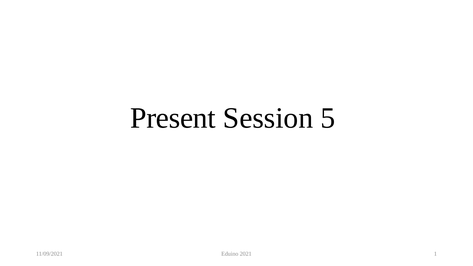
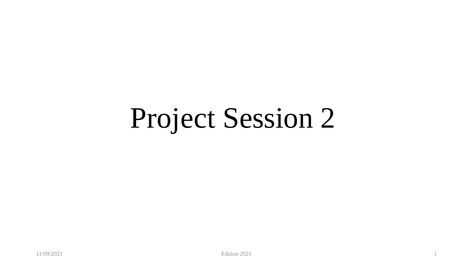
Present: Present -> Project (173, 118)
5: 5 -> 2 (328, 118)
